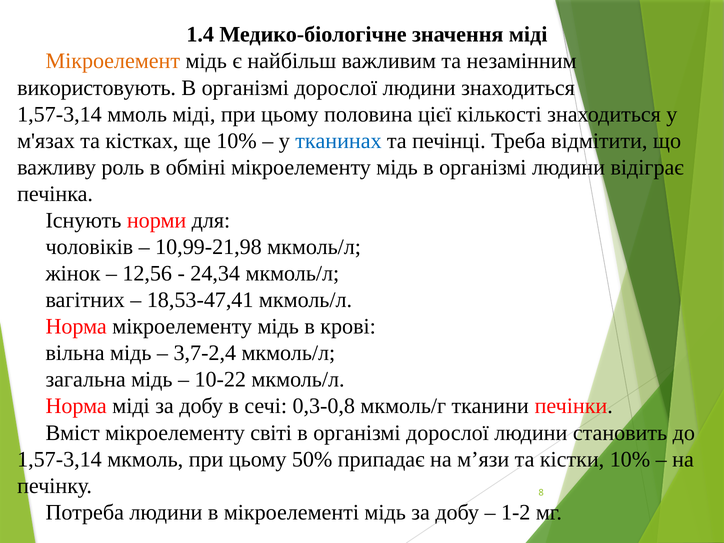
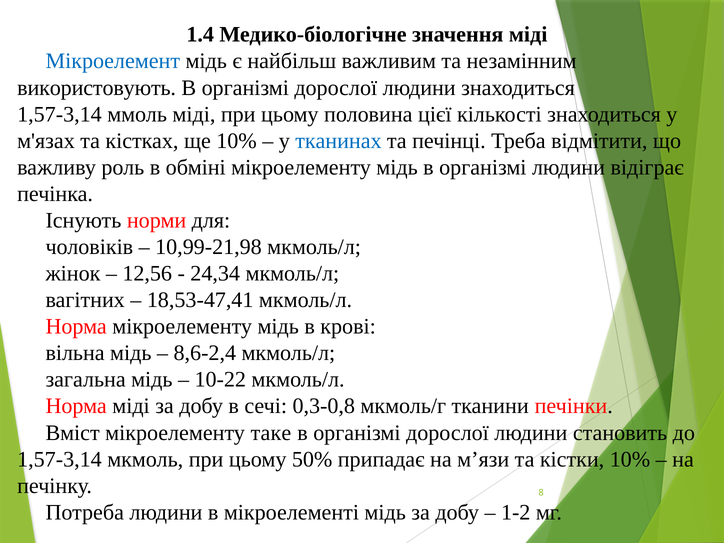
Мікроелемент colour: orange -> blue (113, 61)
3,7-2,4: 3,7-2,4 -> 8,6-2,4 (205, 353)
світі: світі -> таке (271, 433)
